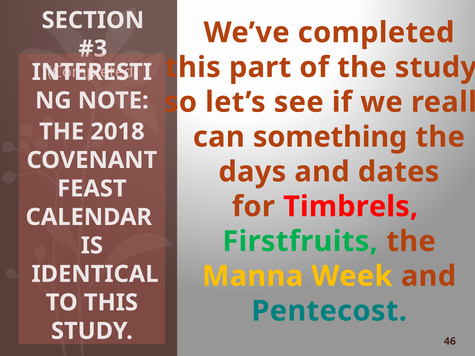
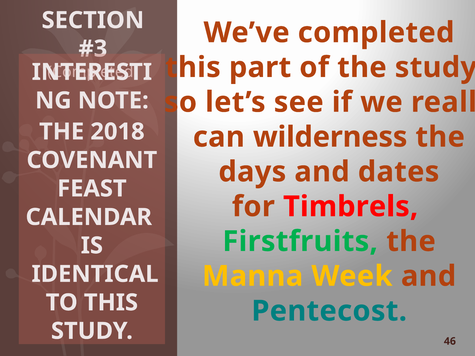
something: something -> wilderness (330, 137)
